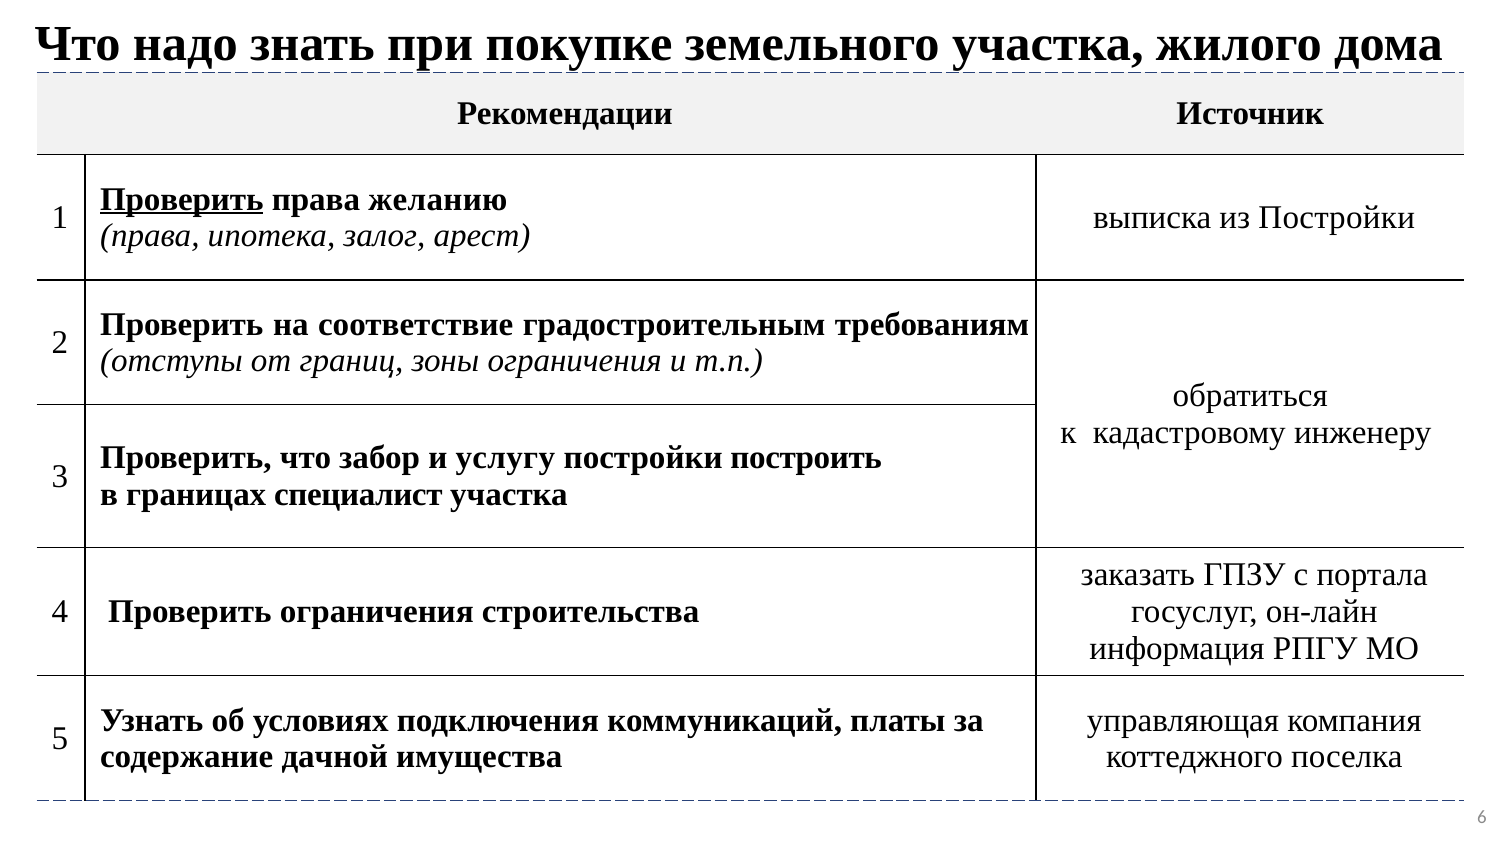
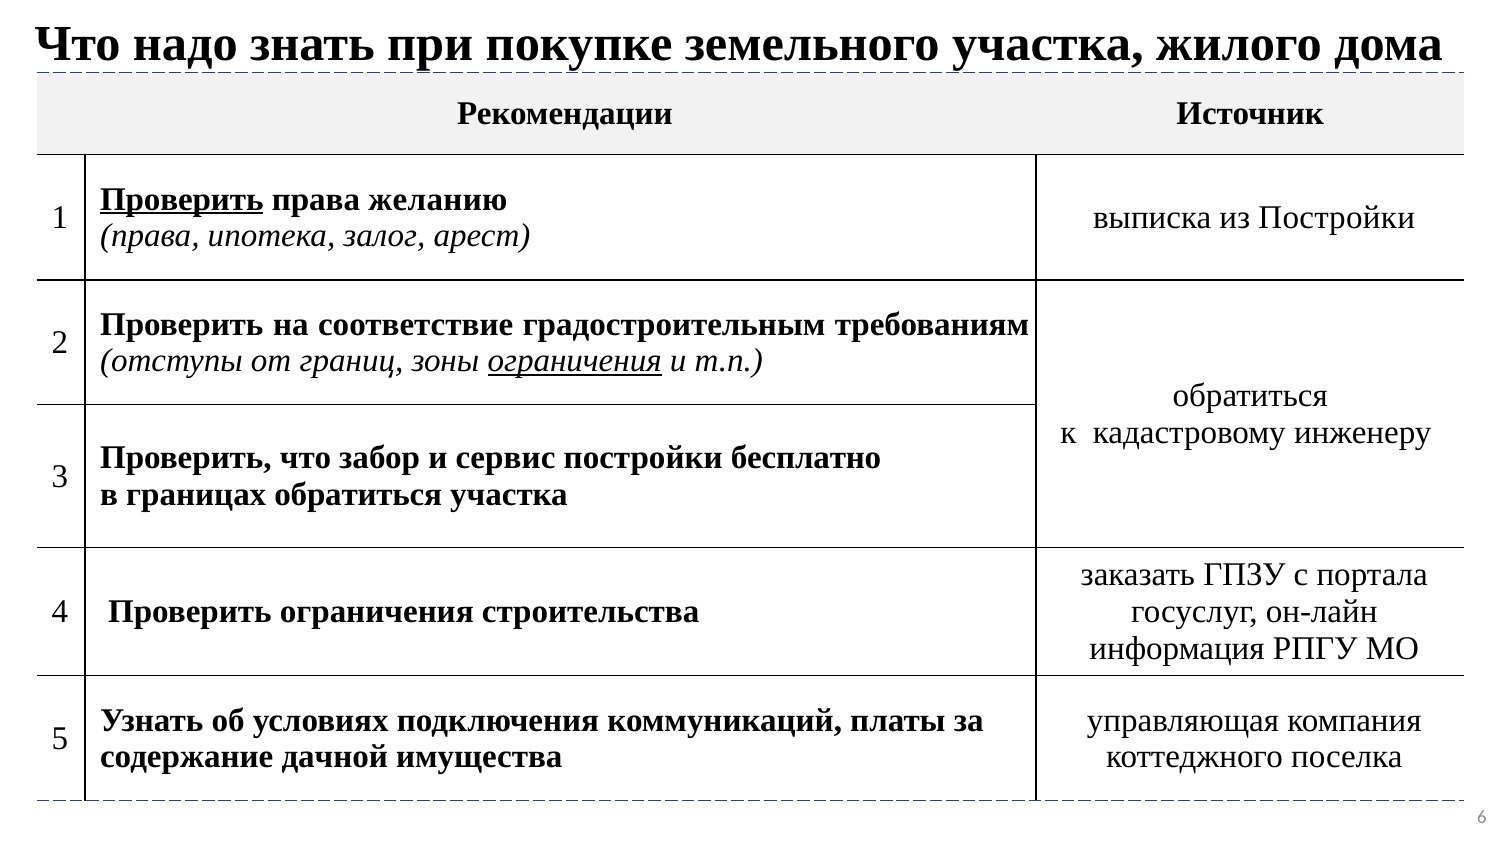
ограничения underline: none -> present (575, 361)
услугу: услугу -> сервис (505, 458)
построить: построить -> бесплатно (806, 458)
границах специалист: специалист -> обратиться (358, 494)
